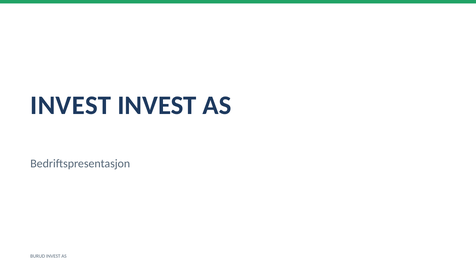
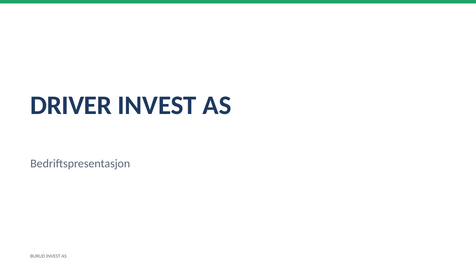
INVEST: INVEST -> DRIVER (71, 106)
